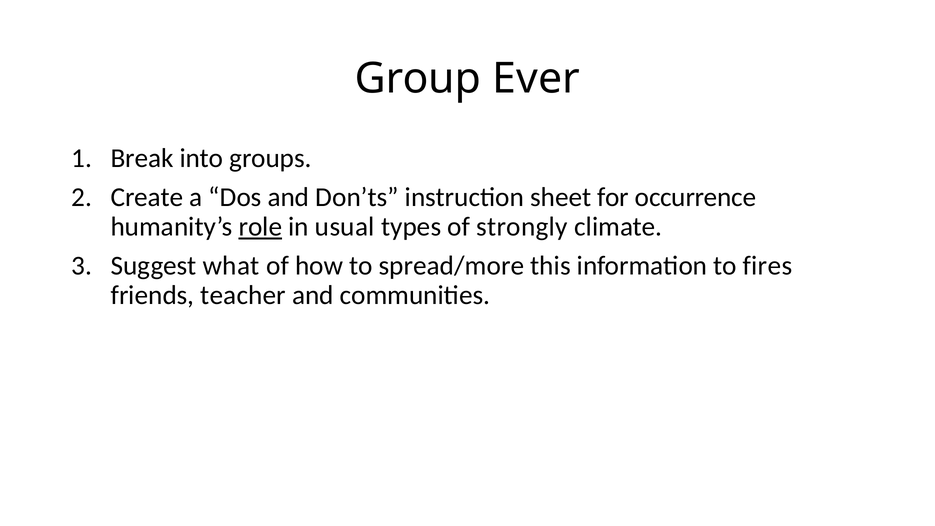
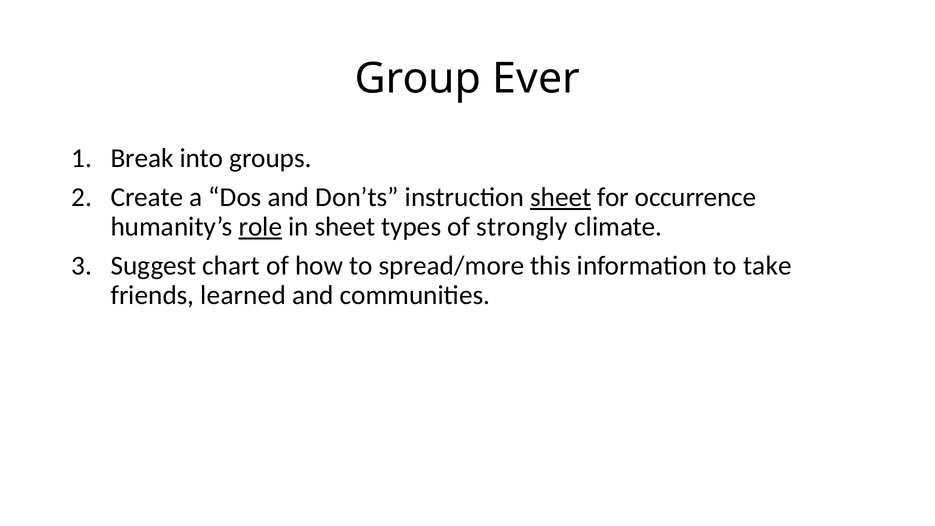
sheet underline: none -> present (561, 197)
in usual: usual -> sheet (345, 227)
what: what -> chart (231, 266)
fires: fires -> take (768, 266)
teacher: teacher -> learned (243, 295)
